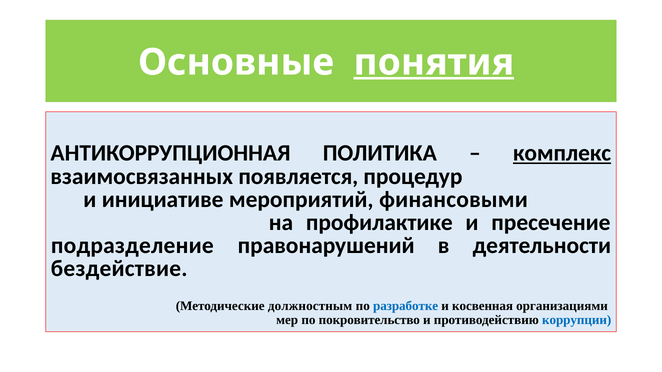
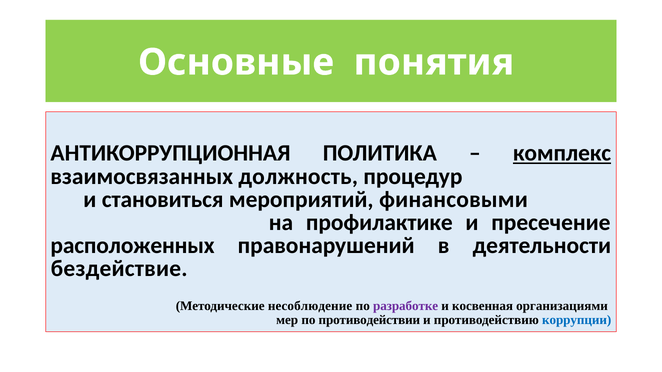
понятия underline: present -> none (434, 62)
появляется: появляется -> должность (298, 176)
инициативе: инициативе -> становиться (163, 200)
подразделение: подразделение -> расположенных (133, 246)
должностным: должностным -> несоблюдение (310, 306)
разработке colour: blue -> purple (406, 306)
покровительство: покровительство -> противодействии (369, 320)
